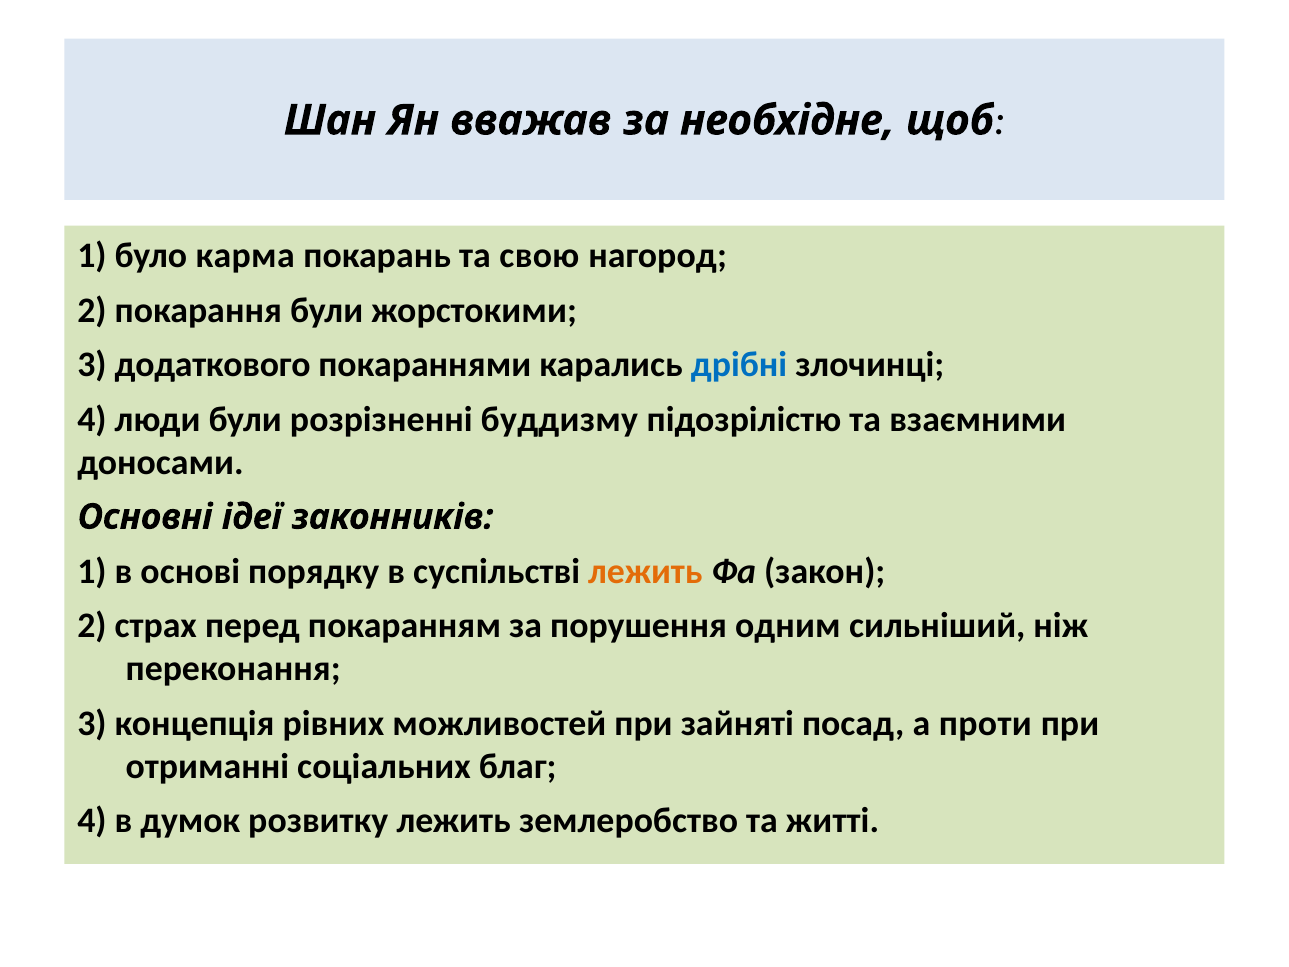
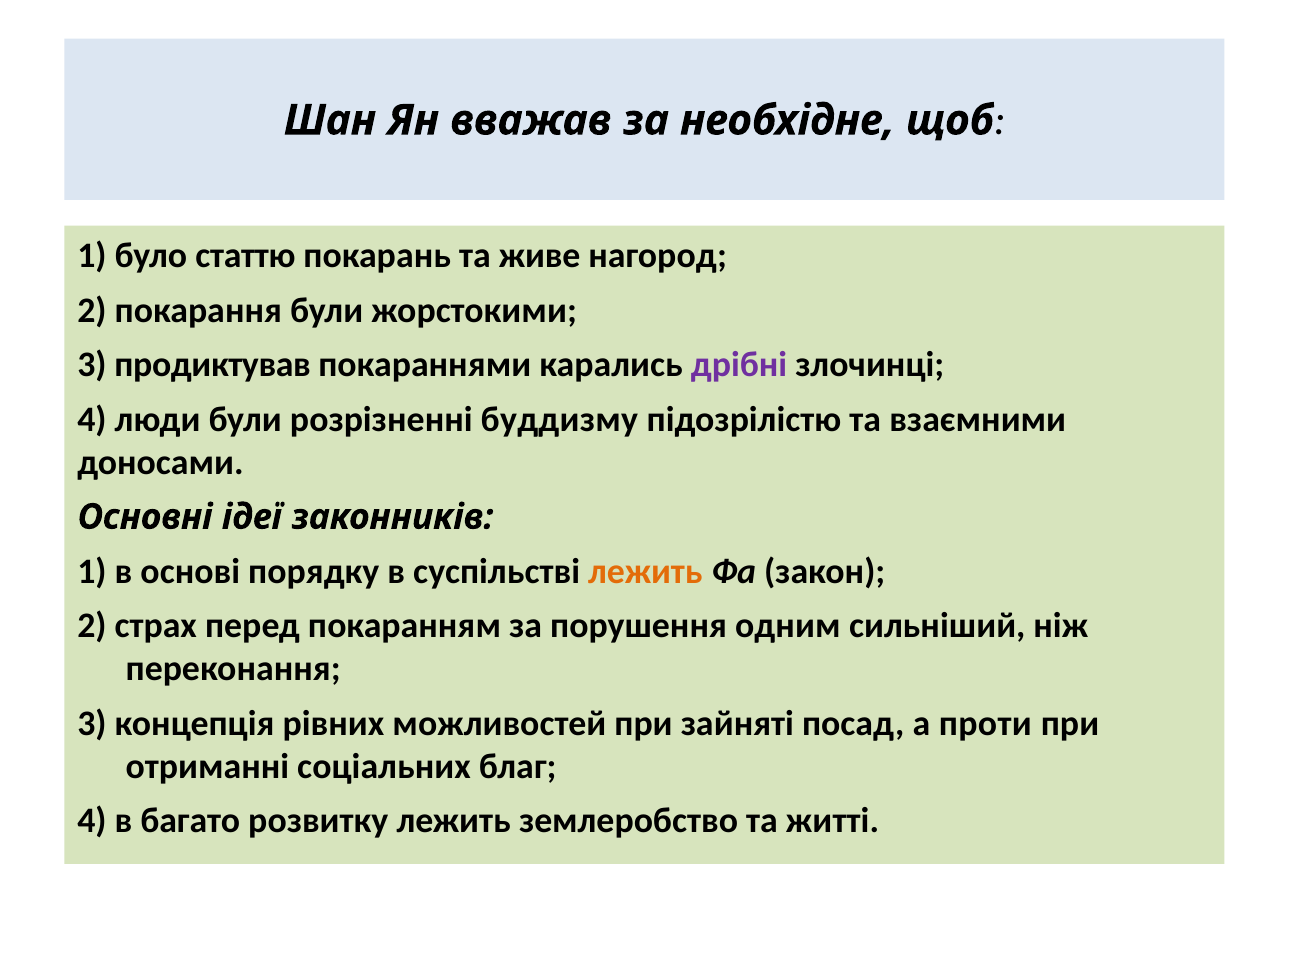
карма: карма -> статтю (245, 256)
свою: свою -> живе (540, 256)
додаткового: додаткового -> продиктував (213, 365)
дрібні colour: blue -> purple (739, 365)
думок: думок -> багато (190, 821)
